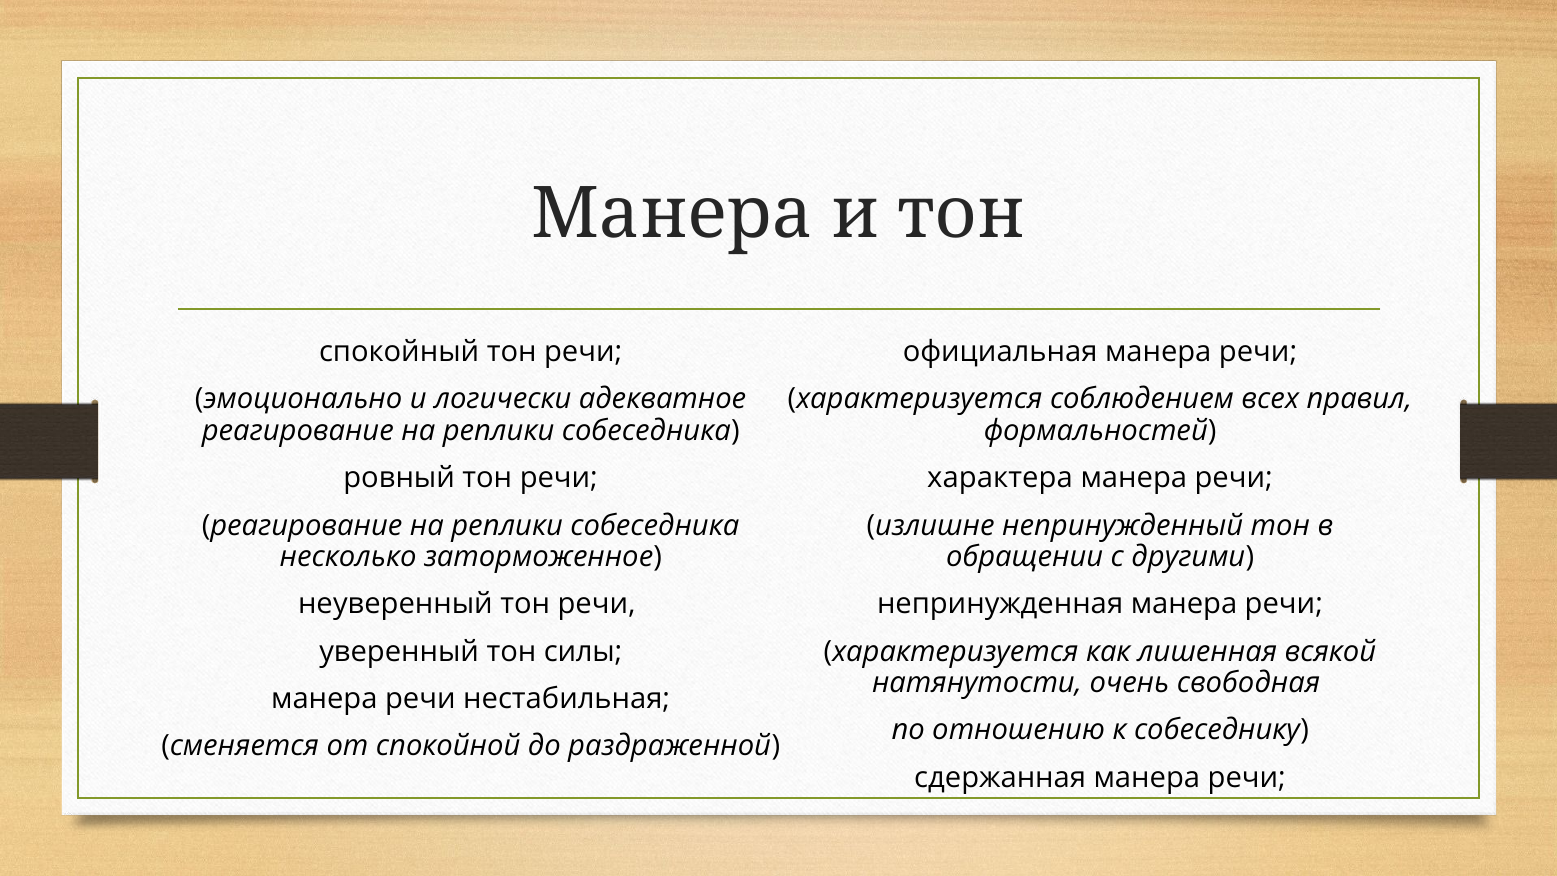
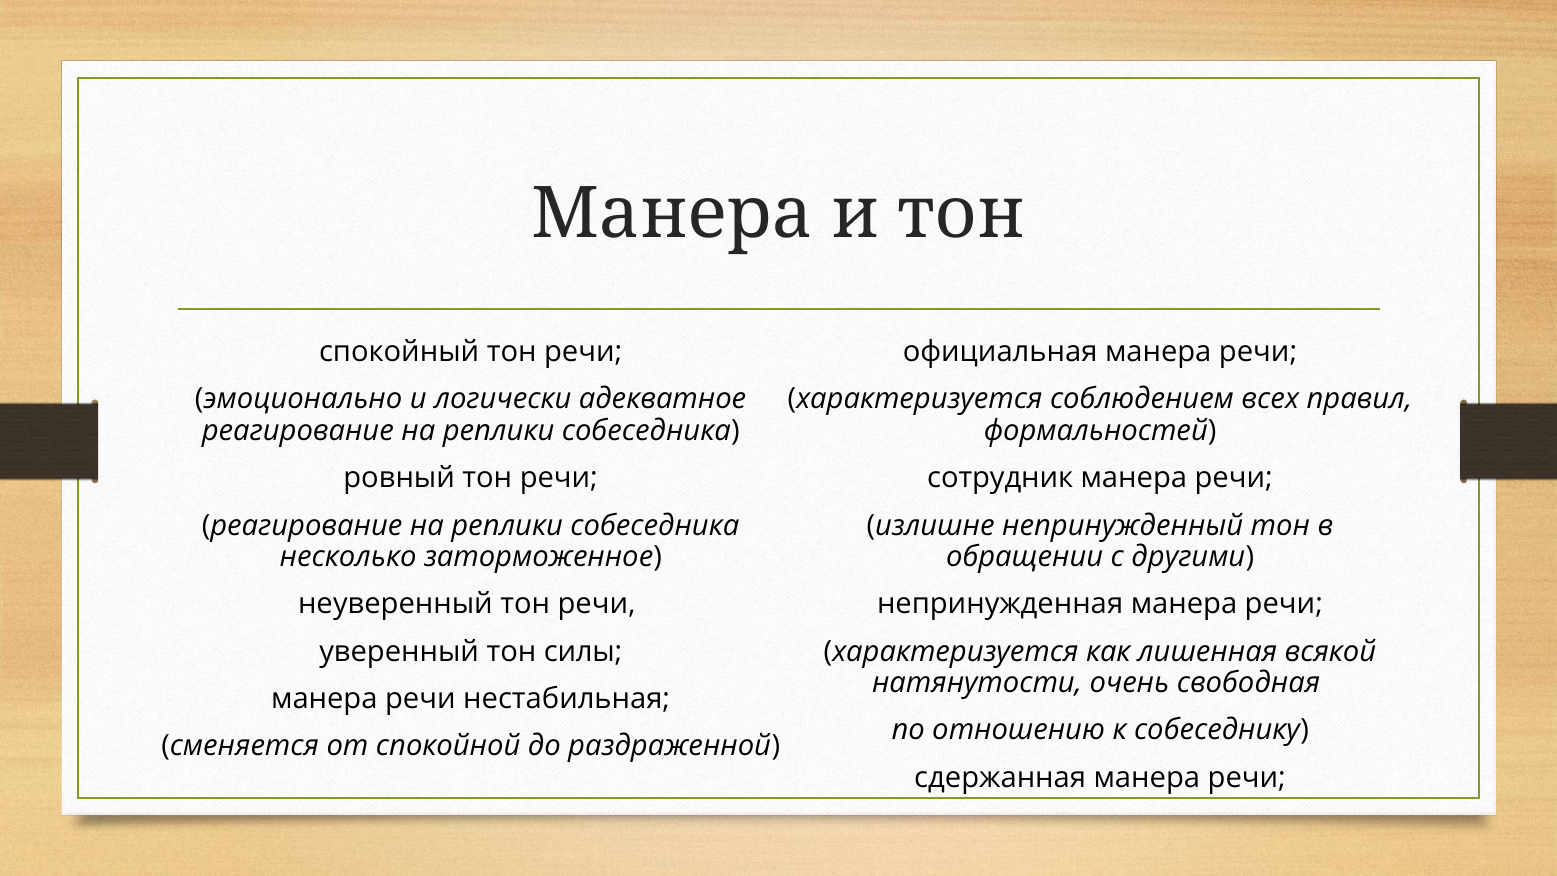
характера: характера -> сотрудник (1000, 478)
